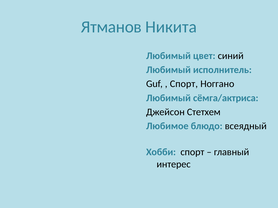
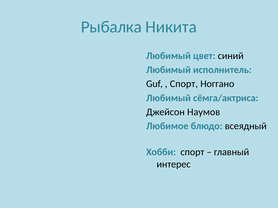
Ятманов: Ятманов -> Рыбалка (111, 27)
Стетхем: Стетхем -> Наумов (204, 112)
